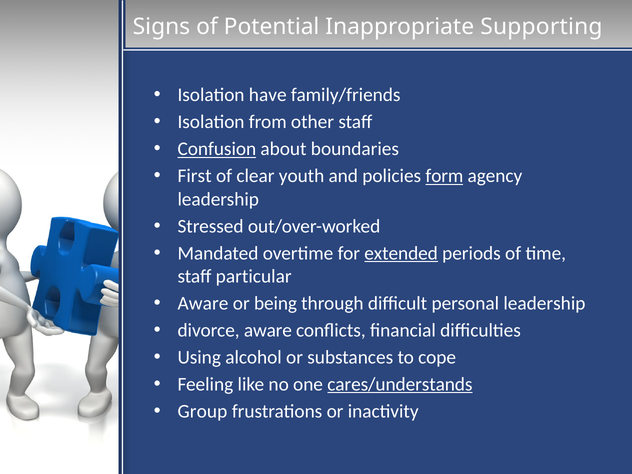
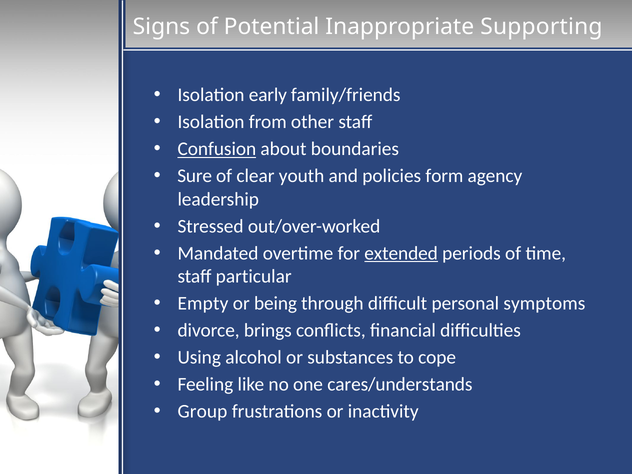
have: have -> early (268, 95)
First: First -> Sure (195, 176)
form underline: present -> none (444, 176)
Aware: Aware -> Empty (203, 303)
personal leadership: leadership -> symptoms (544, 303)
divorce aware: aware -> brings (268, 330)
cares/understands underline: present -> none (400, 384)
